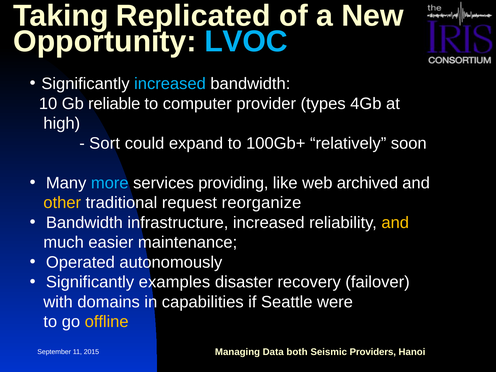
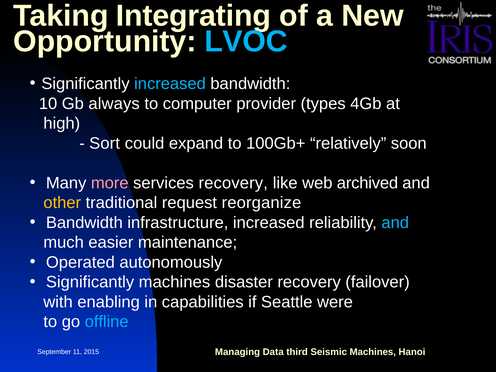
Replicated: Replicated -> Integrating (193, 16)
reliable: reliable -> always (114, 104)
more colour: light blue -> pink (110, 183)
services providing: providing -> recovery (233, 183)
and colour: yellow -> light blue (395, 223)
Significantly examples: examples -> machines (174, 282)
domains: domains -> enabling (109, 302)
offline colour: yellow -> light blue (107, 322)
both: both -> third (297, 352)
Seismic Providers: Providers -> Machines (373, 352)
